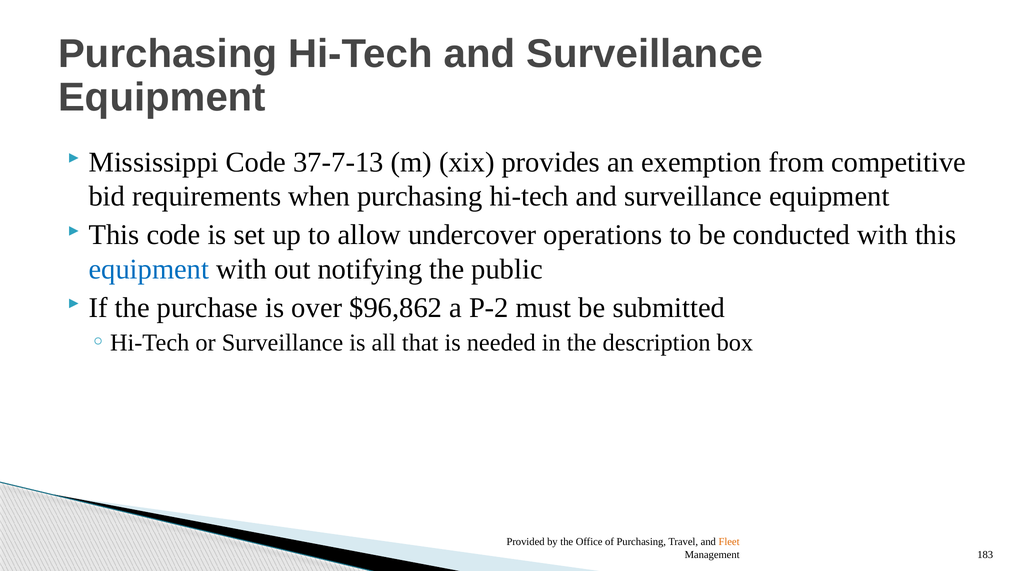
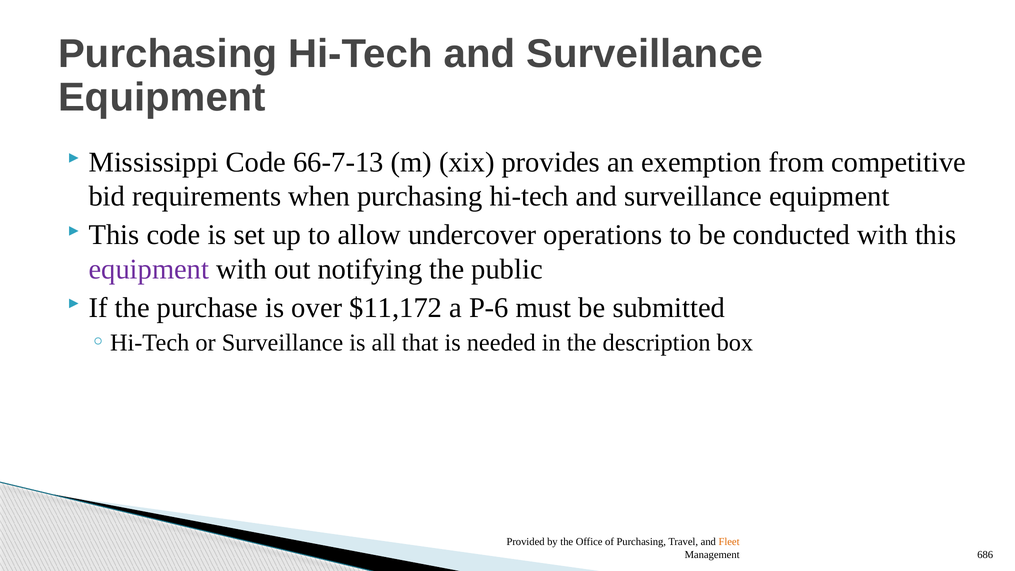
37-7-13: 37-7-13 -> 66-7-13 (338, 162)
equipment colour: blue -> purple (149, 269)
$96,862: $96,862 -> $11,172 (396, 308)
P-2: P-2 -> P-6 (489, 308)
183: 183 -> 686 (985, 555)
